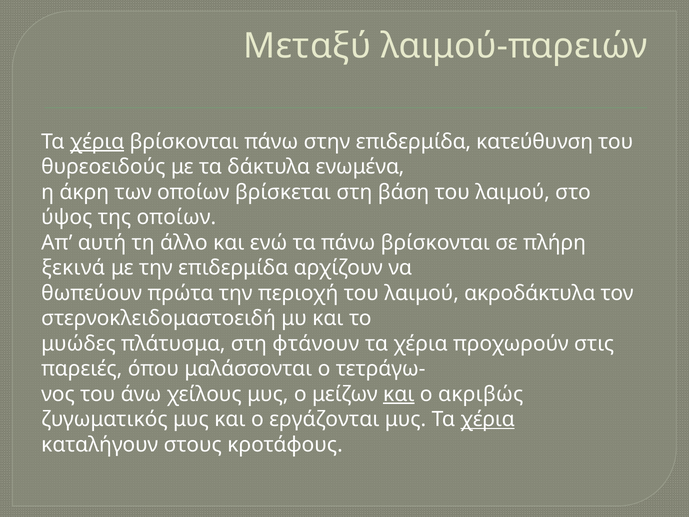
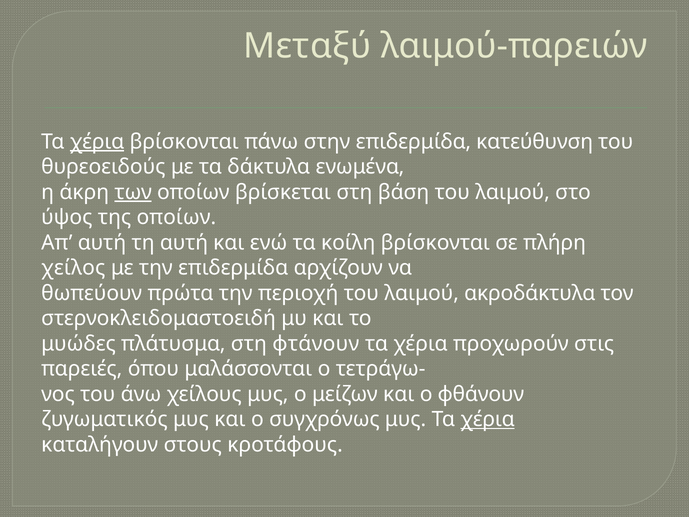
των underline: none -> present (133, 192)
τη άλλο: άλλο -> αυτή (184, 243)
τα πάνω: πάνω -> κοίλη (348, 243)
ξεκινά: ξεκινά -> χείλος (73, 268)
και underline: present -> none (399, 394)
ακριβώς: ακριβώς -> φθάνουν (481, 394)
εργάζονται: εργάζονται -> συγχρόνως (324, 419)
